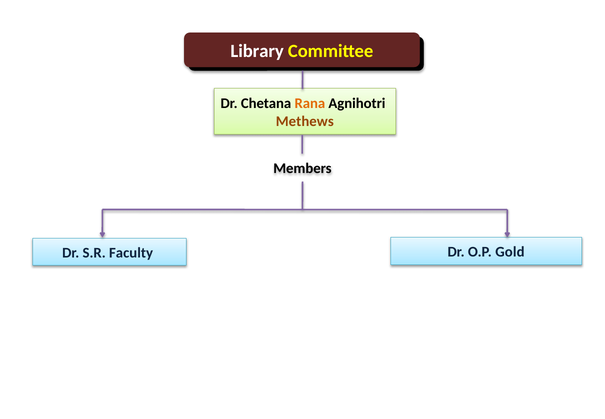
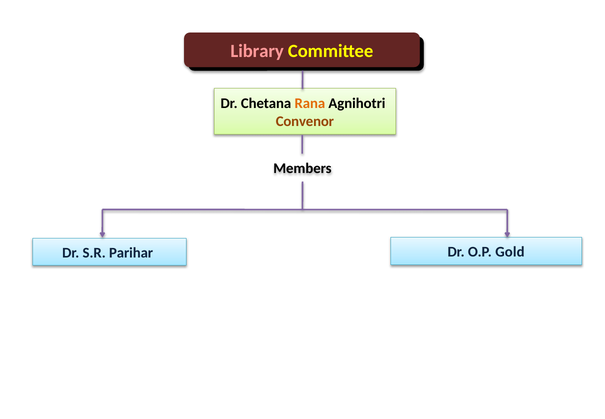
Library colour: white -> pink (257, 51)
Methews: Methews -> Convenor (305, 121)
Faculty: Faculty -> Parihar (131, 253)
